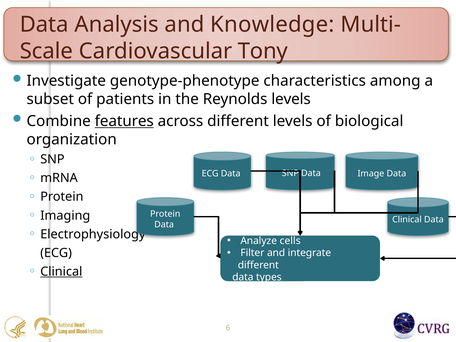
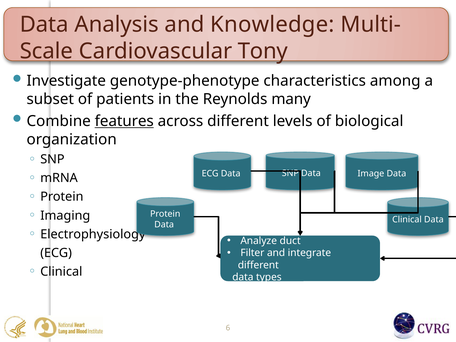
Reynolds levels: levels -> many (291, 99)
cells: cells -> duct (290, 241)
Clinical underline: present -> none (61, 272)
